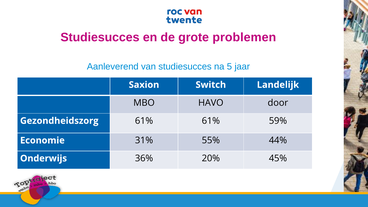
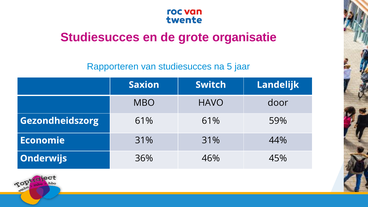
problemen: problemen -> organisatie (244, 37)
Aanleverend: Aanleverend -> Rapporteren (113, 67)
31% 55%: 55% -> 31% (211, 140)
20%: 20% -> 46% (211, 158)
